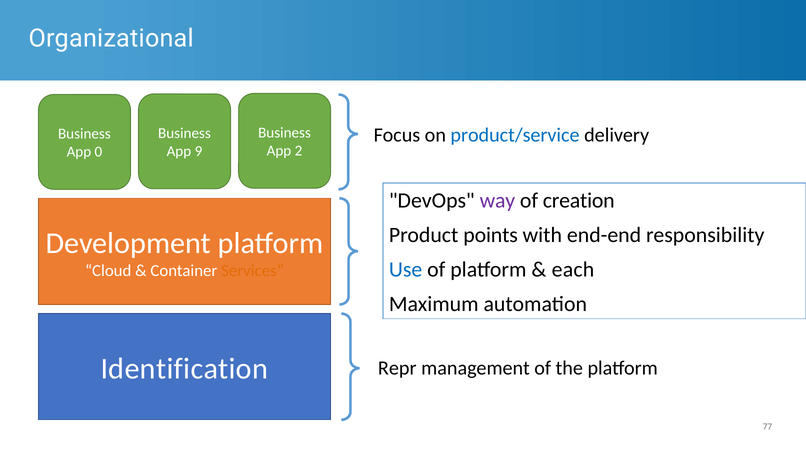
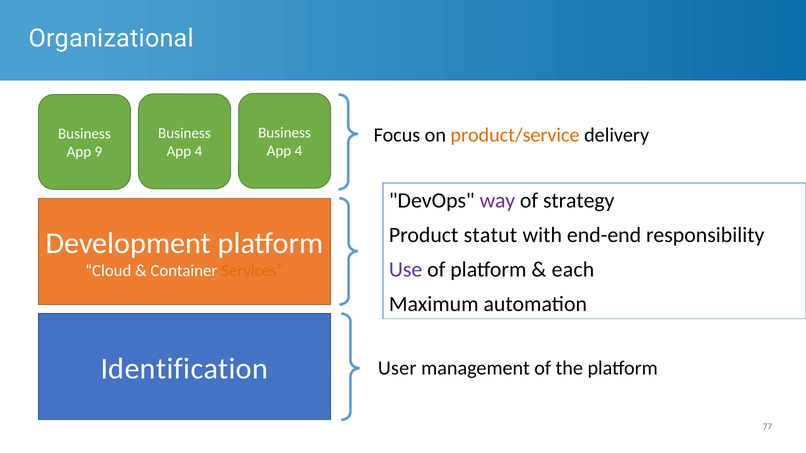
product/service colour: blue -> orange (515, 135)
2: 2 -> 4 (299, 151)
9: 9 -> 4 (198, 152)
0: 0 -> 9 (98, 152)
creation: creation -> strategy (579, 201)
points: points -> statut (490, 235)
Use colour: blue -> purple (406, 270)
Repr: Repr -> User (397, 368)
